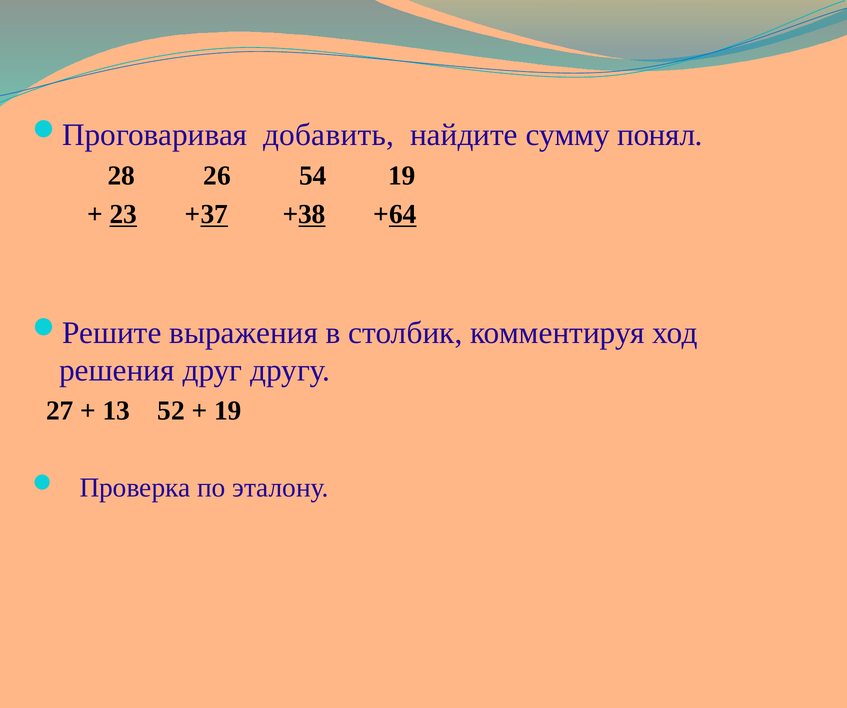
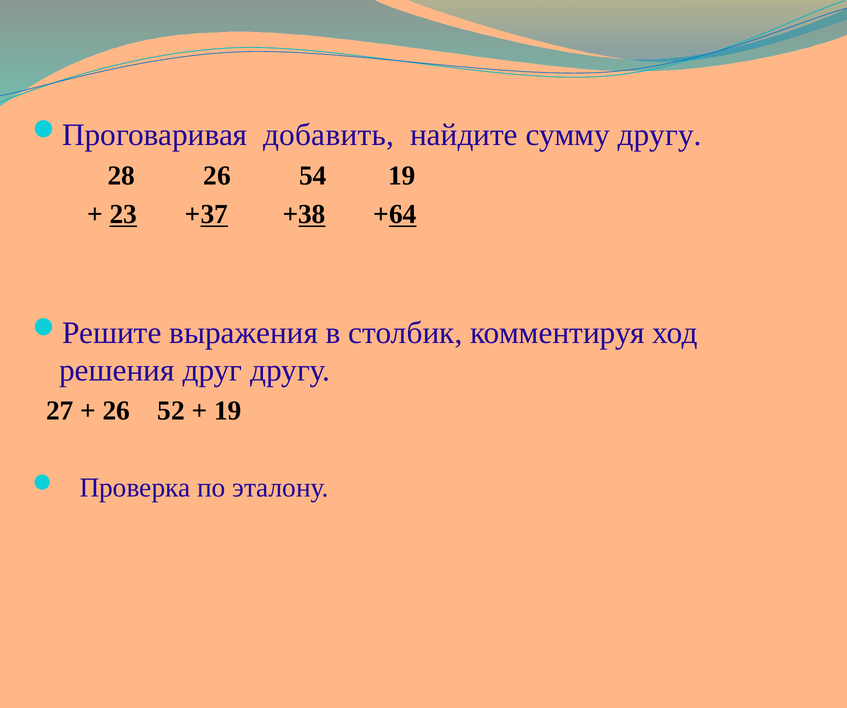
сумму понял: понял -> другу (660, 135)
13: 13 -> 26 (116, 411)
